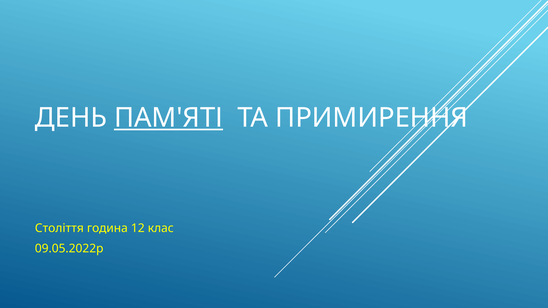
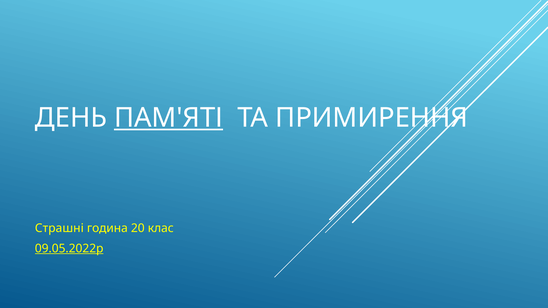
Століття: Століття -> Страшні (59, 228)
12: 12 -> 20 (138, 228)
09.05.2022р underline: none -> present (69, 249)
